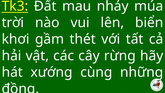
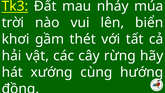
những: những -> hướng (142, 72)
